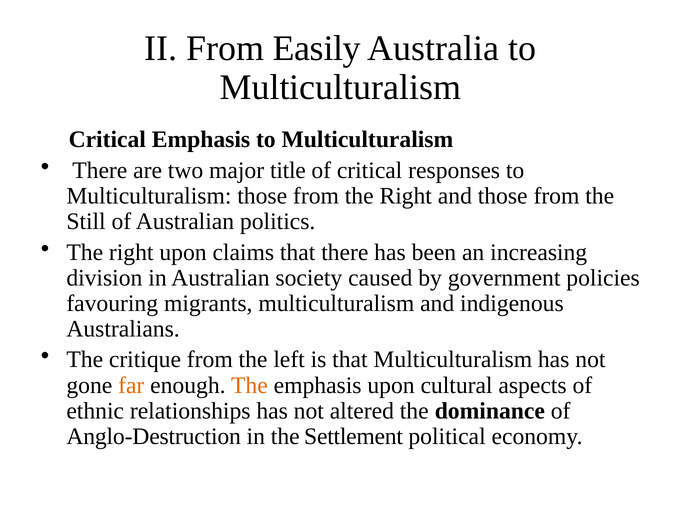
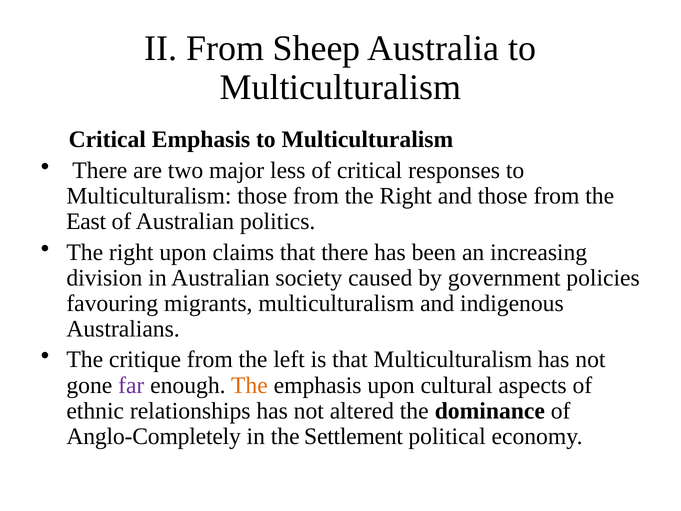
Easily: Easily -> Sheep (317, 48)
title: title -> less (288, 170)
Still: Still -> East (86, 221)
far colour: orange -> purple (131, 385)
Anglo-Destruction: Anglo-Destruction -> Anglo-Completely (154, 436)
